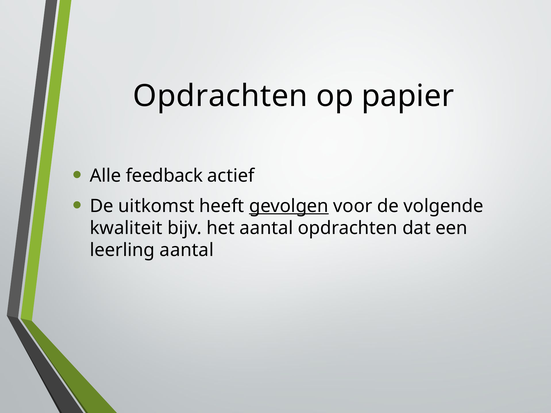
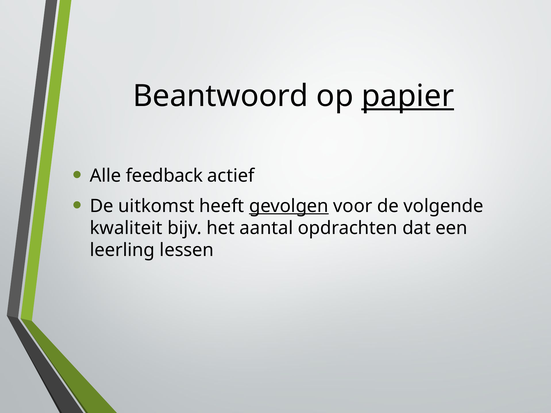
Opdrachten: Opdrachten -> Beantwoord (221, 96)
papier underline: none -> present (408, 96)
leerling aantal: aantal -> lessen (187, 250)
